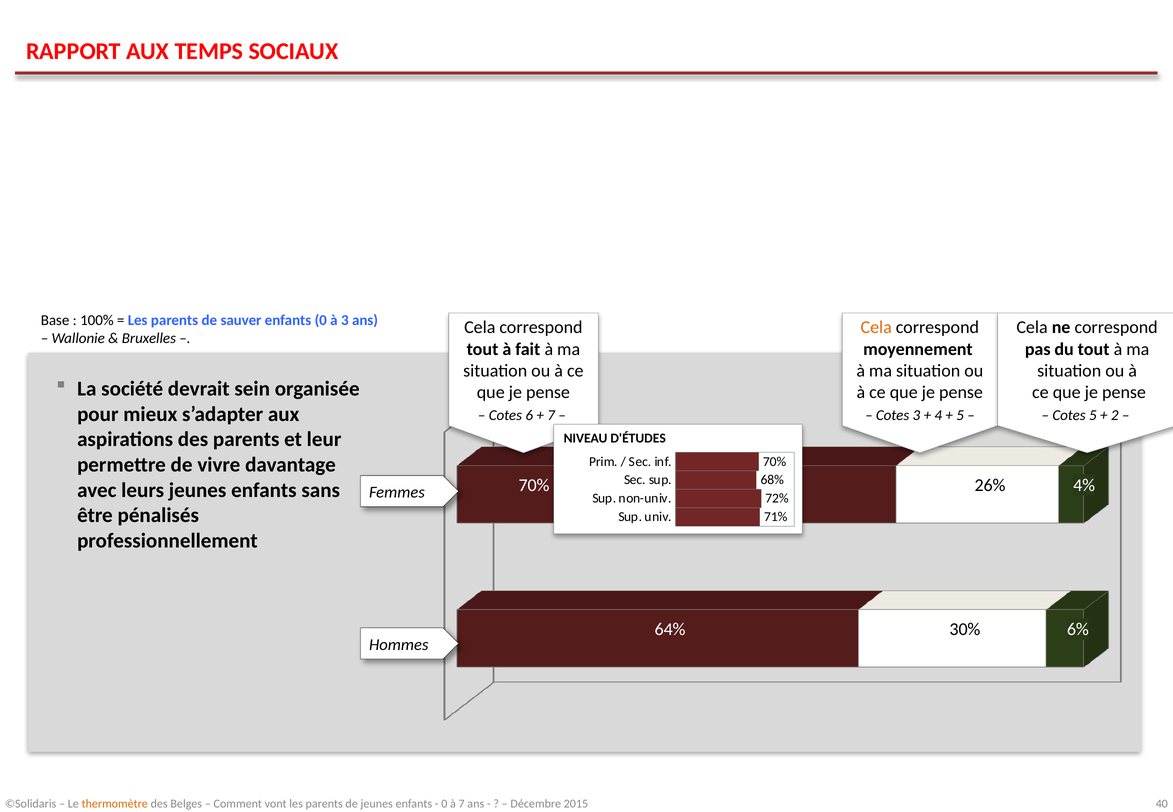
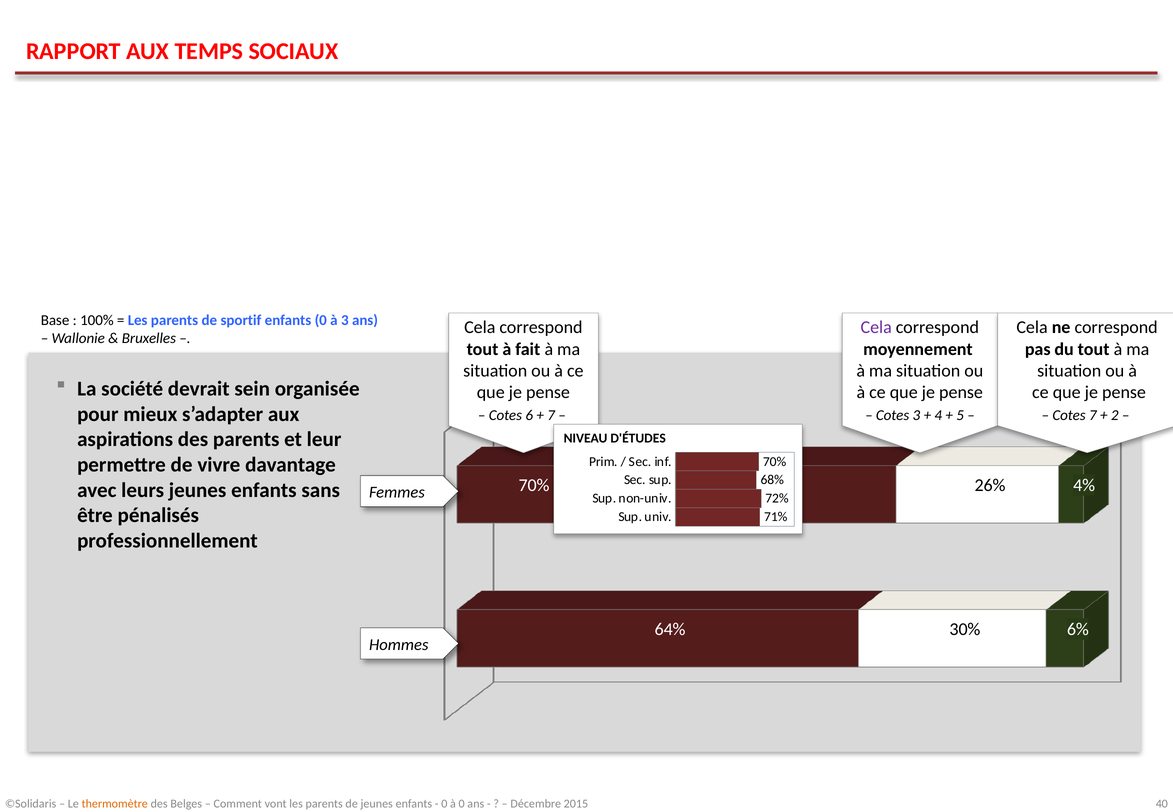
sauver: sauver -> sportif (241, 320)
Cela colour: orange -> purple (876, 328)
Cotes 5: 5 -> 7 (1093, 415)
à 7: 7 -> 0 (462, 804)
